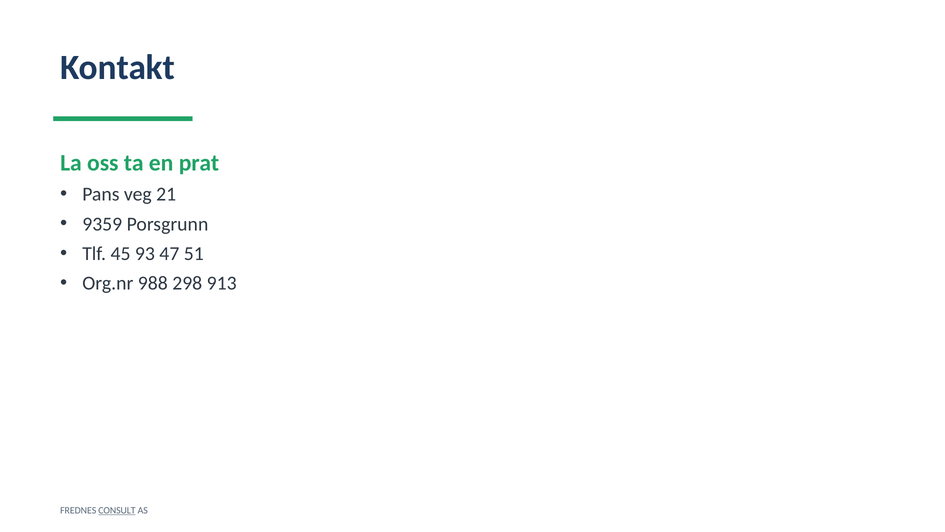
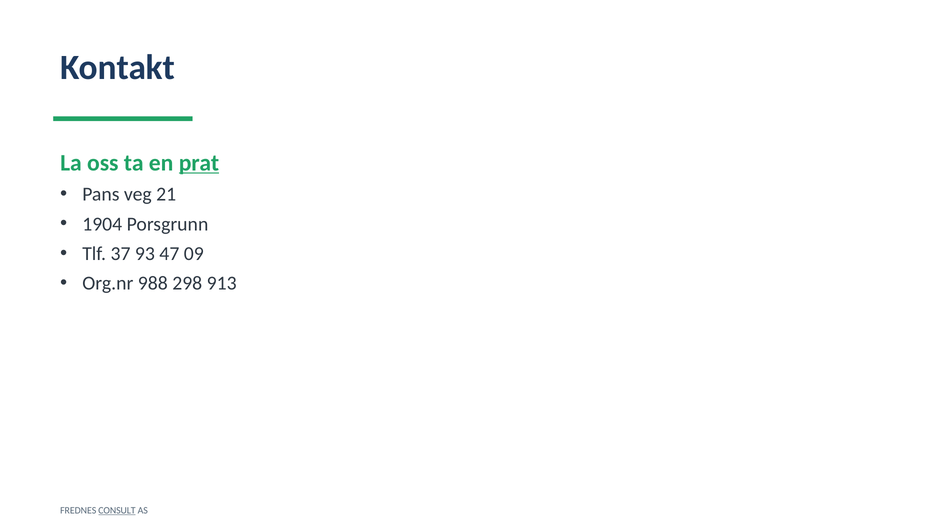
prat underline: none -> present (199, 163)
9359: 9359 -> 1904 (102, 224)
45: 45 -> 37 (121, 253)
51: 51 -> 09 (194, 253)
